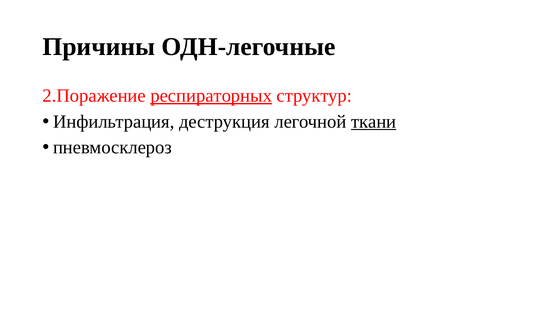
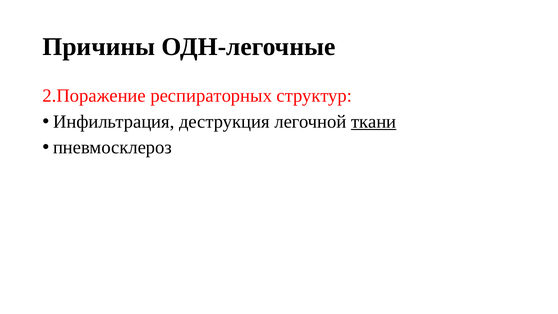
респираторных underline: present -> none (211, 96)
